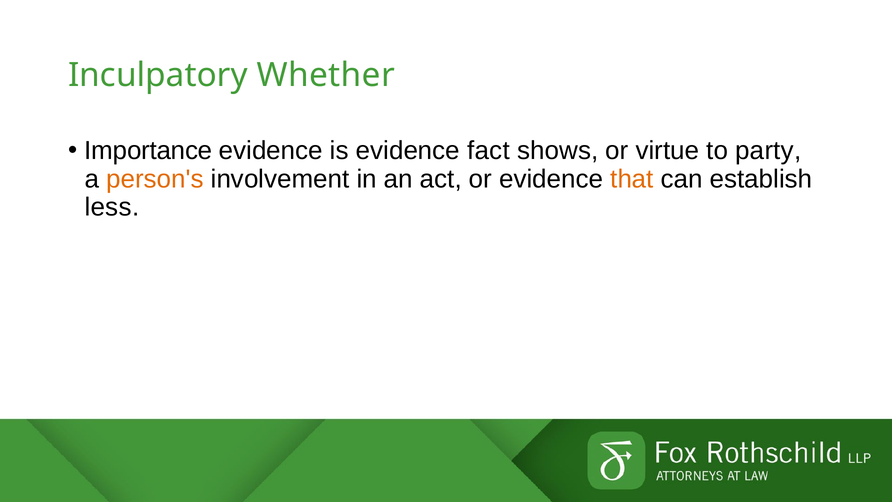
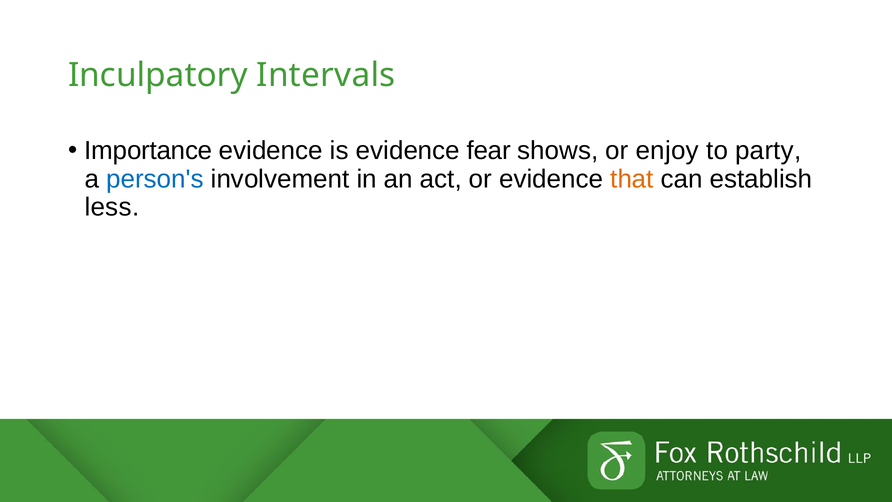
Whether: Whether -> Intervals (326, 75)
fact: fact -> fear (489, 151)
virtue: virtue -> enjoy (667, 151)
person's colour: orange -> blue (155, 179)
